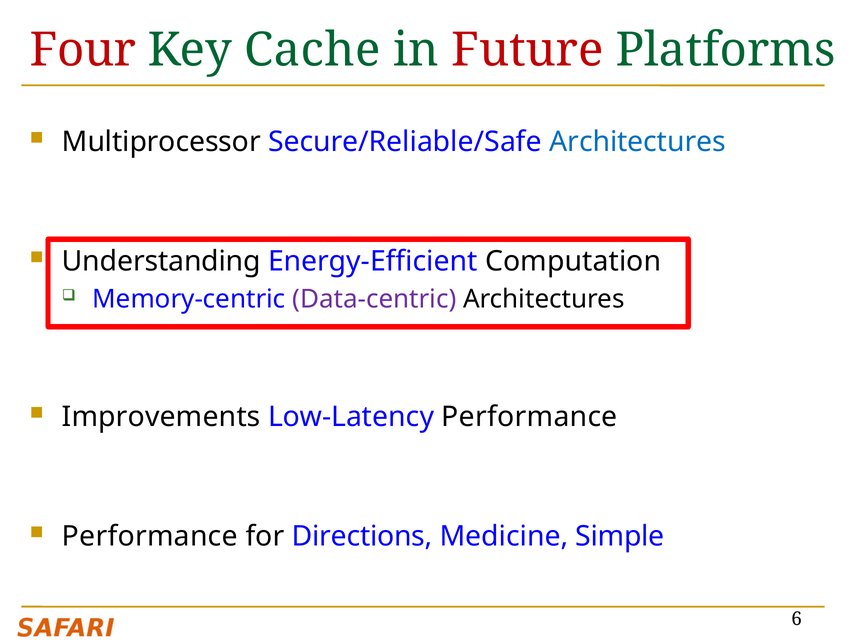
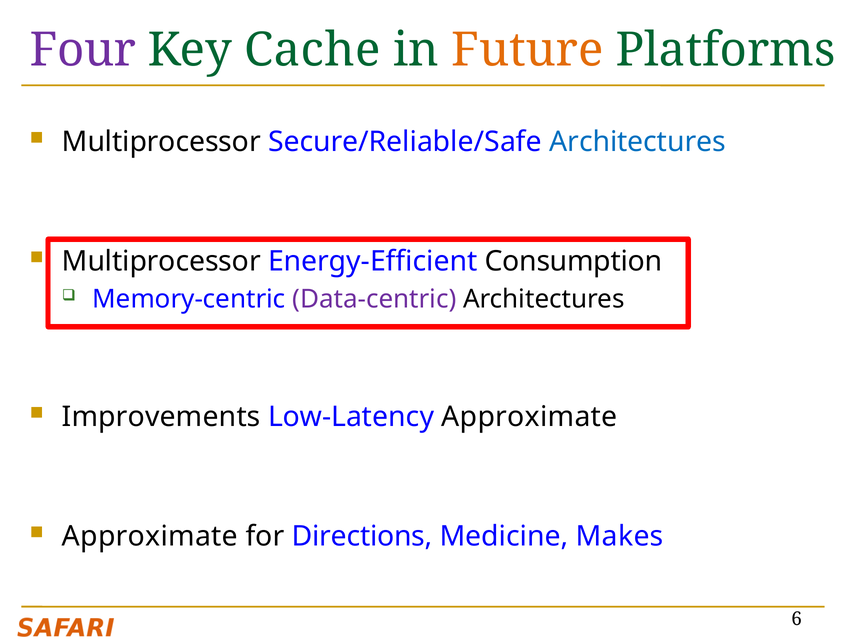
Four colour: red -> purple (83, 50)
Future colour: red -> orange (527, 50)
Understanding: Understanding -> Multiprocessor (161, 261)
Computation: Computation -> Consumption (573, 261)
Low-Latency Performance: Performance -> Approximate (529, 417)
Performance: Performance -> Approximate (150, 536)
Simple: Simple -> Makes (620, 536)
